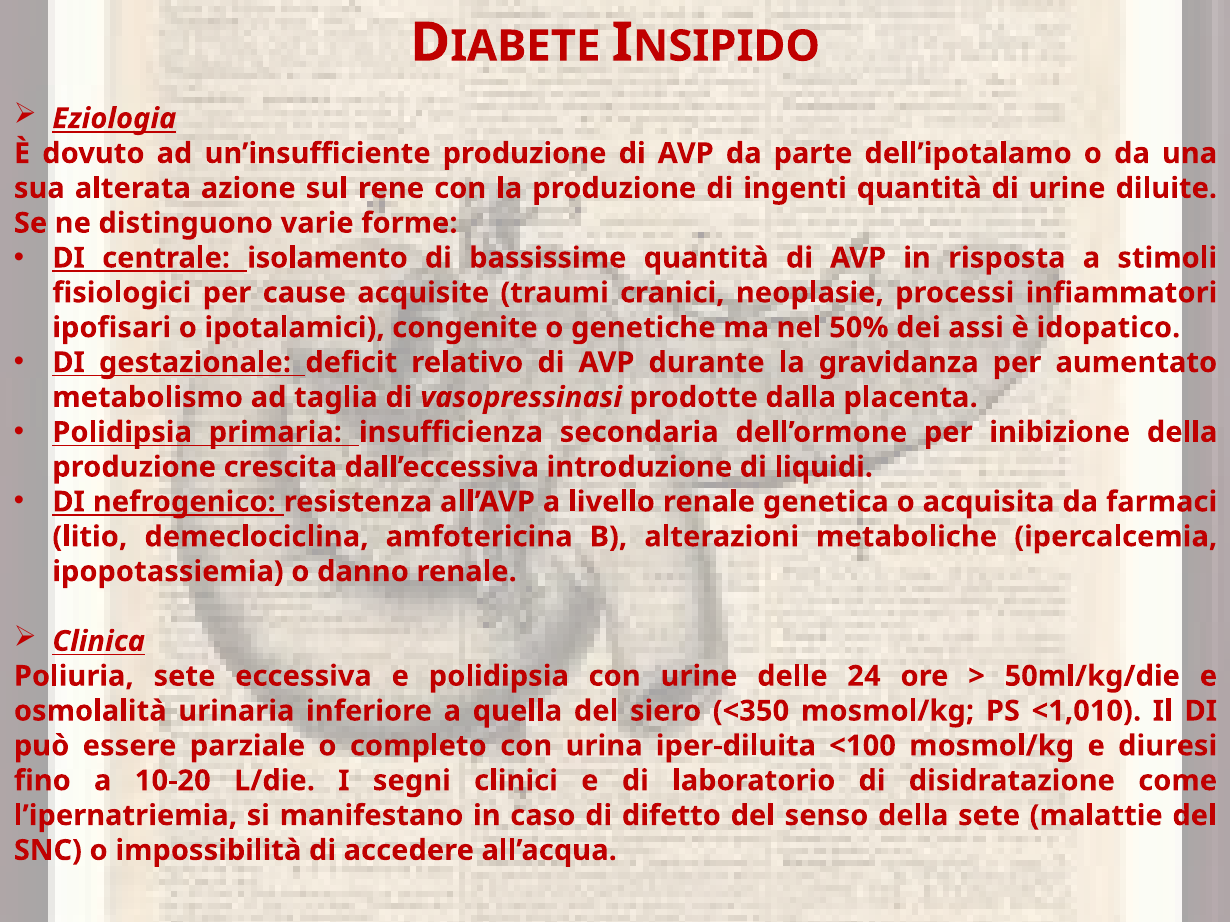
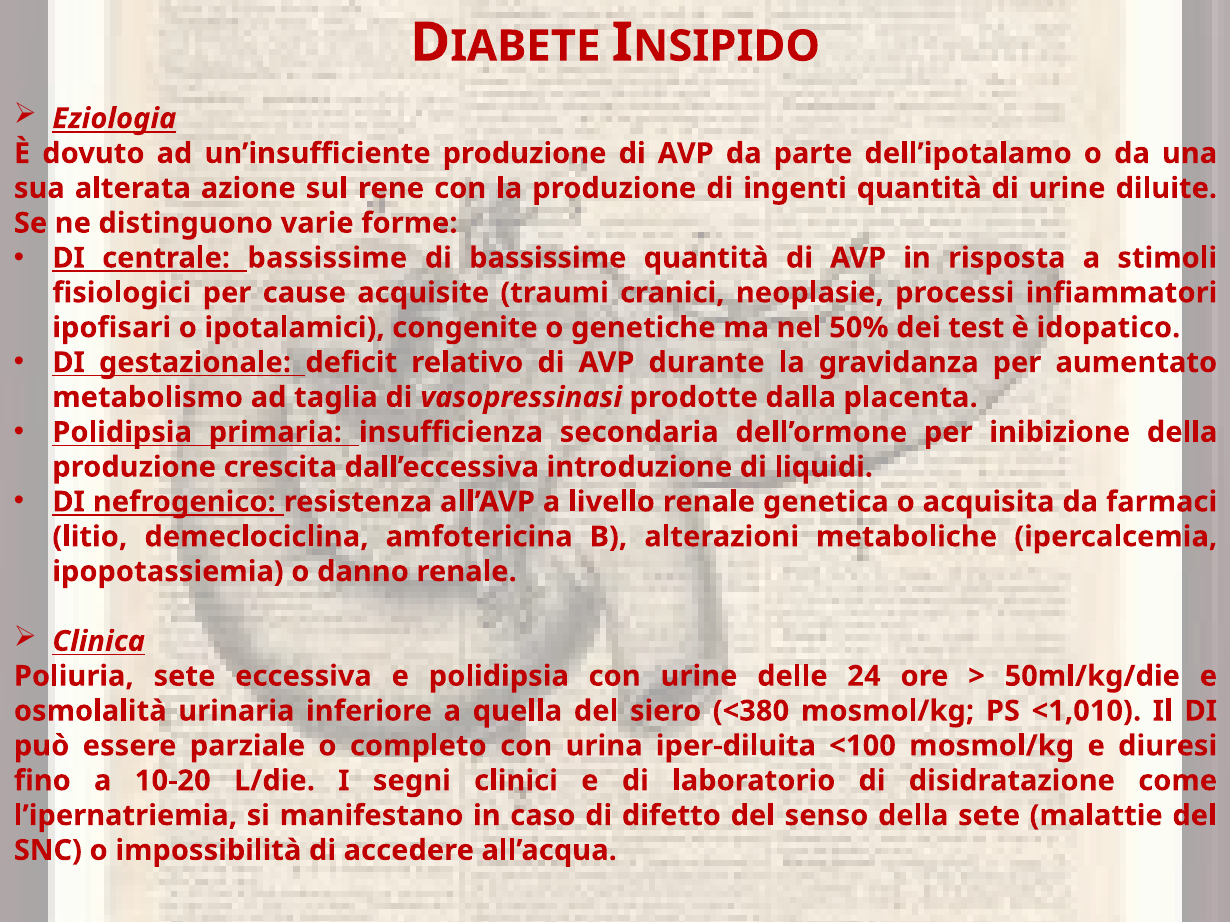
centrale isolamento: isolamento -> bassissime (327, 258)
assi: assi -> test (976, 328)
<350: <350 -> <380 (751, 711)
